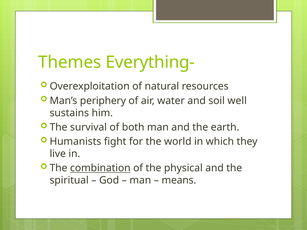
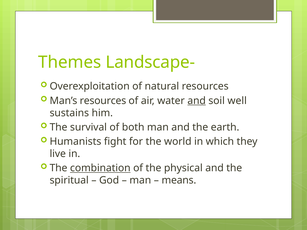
Everything-: Everything- -> Landscape- (150, 62)
Man’s periphery: periphery -> resources (103, 101)
and underline: none -> present (197, 101)
